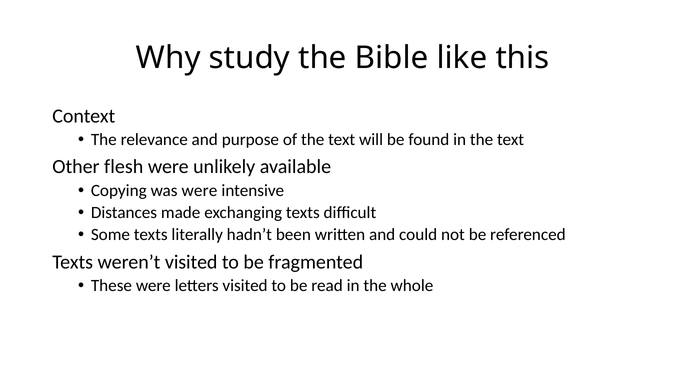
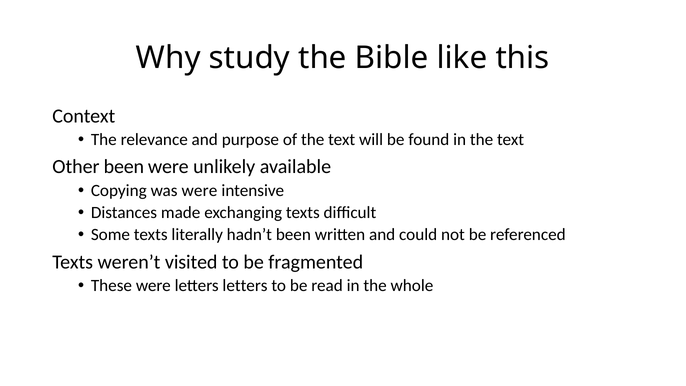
Other flesh: flesh -> been (124, 167)
letters visited: visited -> letters (245, 285)
